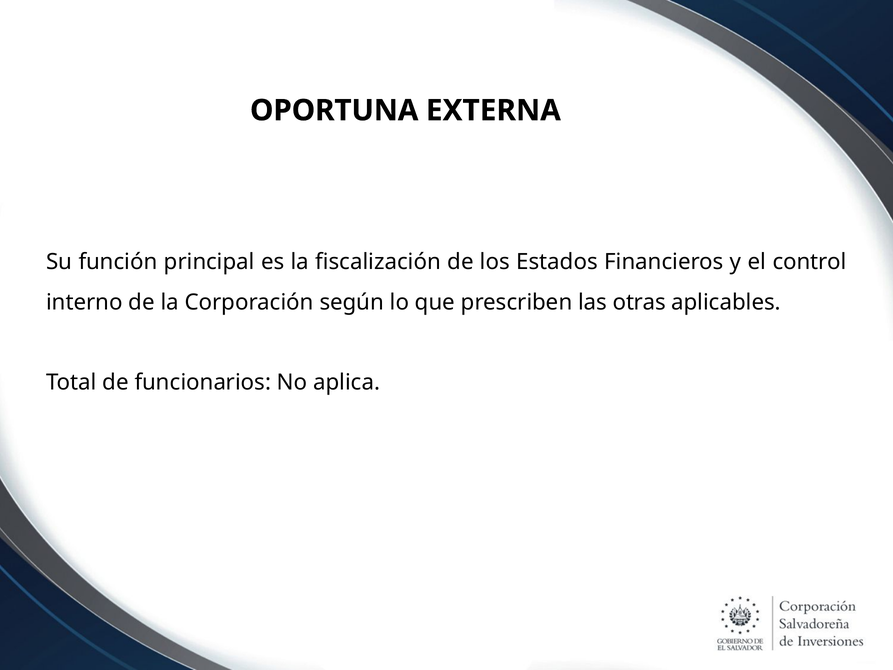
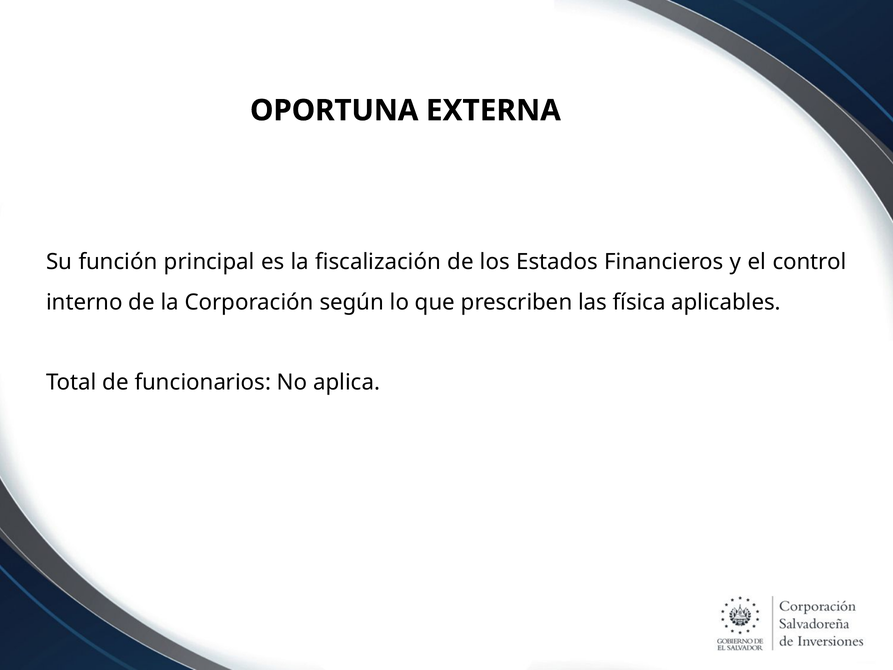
otras: otras -> física (639, 302)
